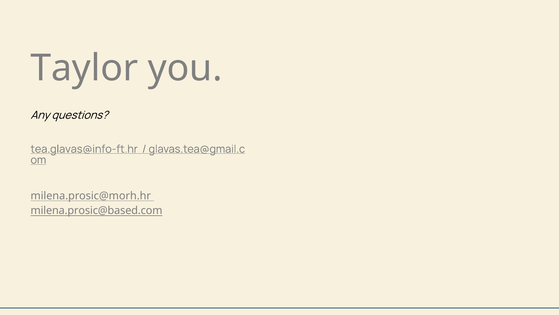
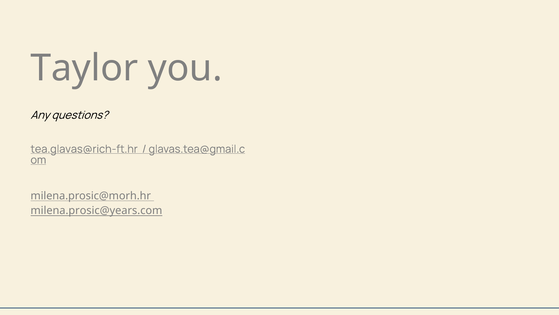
tea.glavas@info-ft.hr: tea.glavas@info-ft.hr -> tea.glavas@rich-ft.hr (84, 149)
milena.prosic@based.com: milena.prosic@based.com -> milena.prosic@years.com (96, 210)
